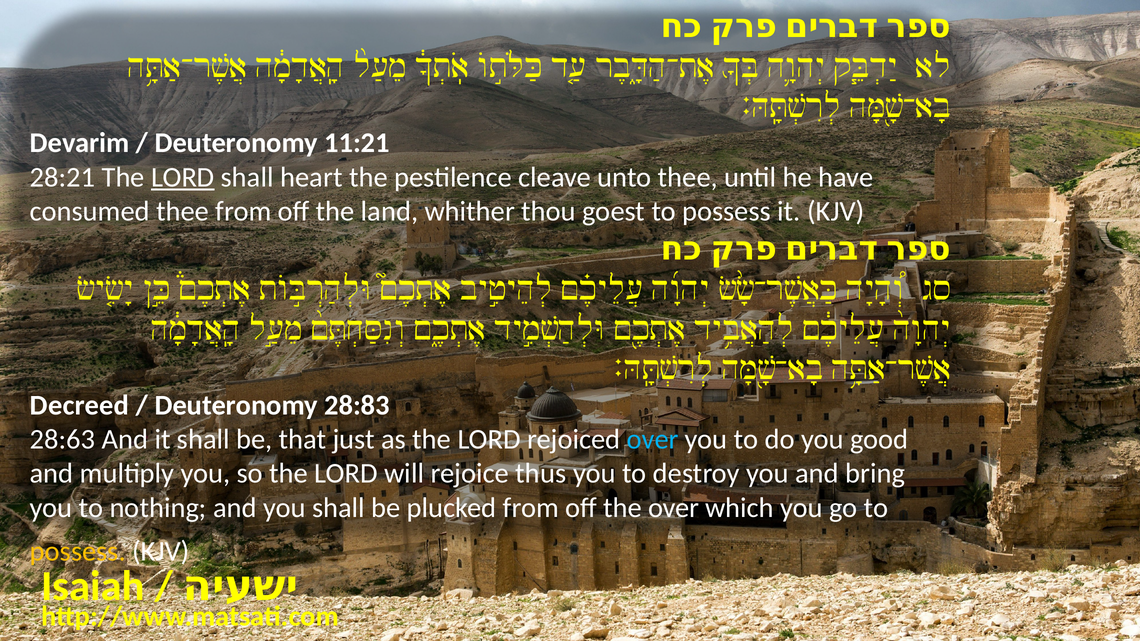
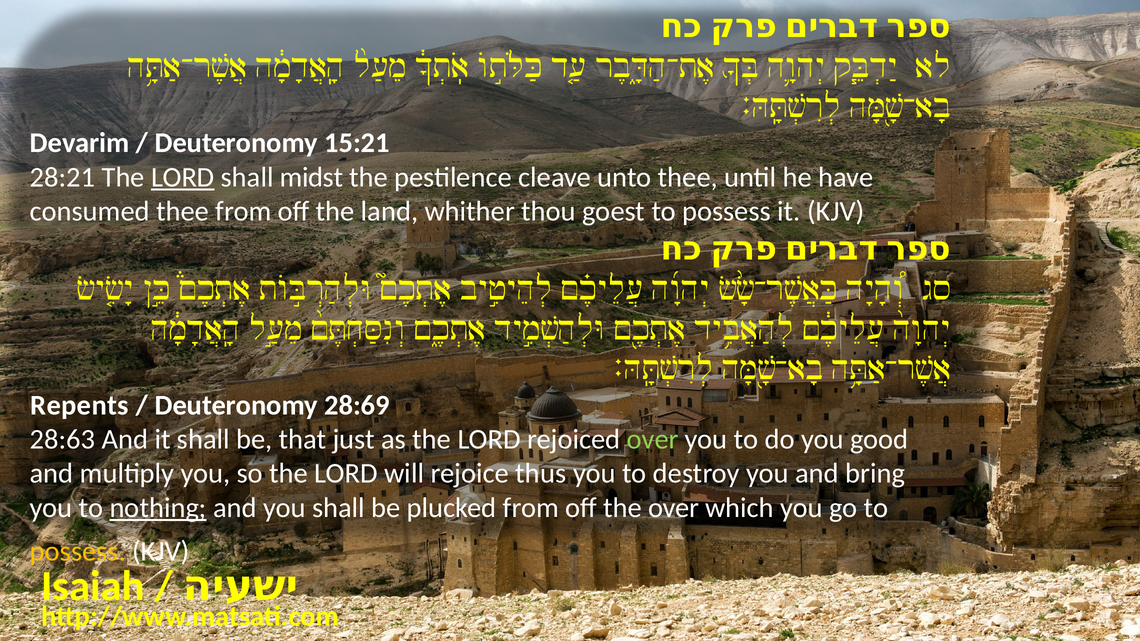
11:21: 11:21 -> 15:21 (357, 143)
heart: heart -> midst (311, 177)
Decreed: Decreed -> Repents (80, 405)
28:83: 28:83 -> 28:69 (357, 405)
over colour: light blue -> light green (653, 440)
nothing underline: none -> present (158, 508)
